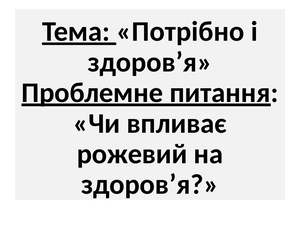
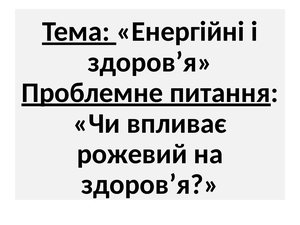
Потрібно: Потрібно -> Енергійні (180, 32)
